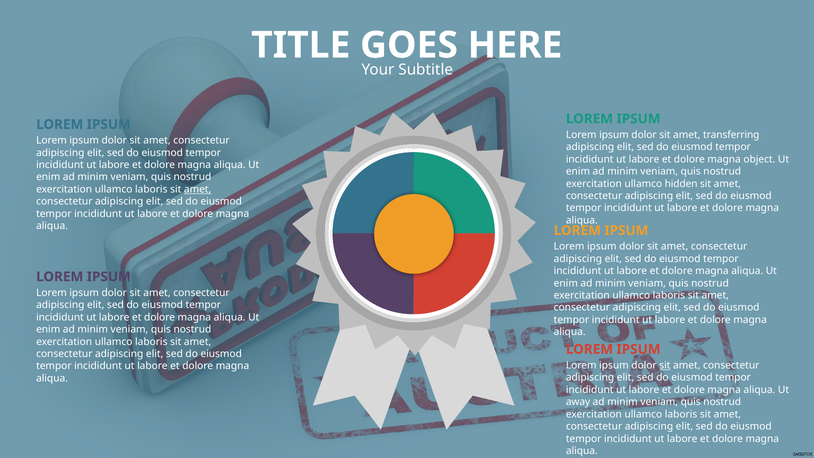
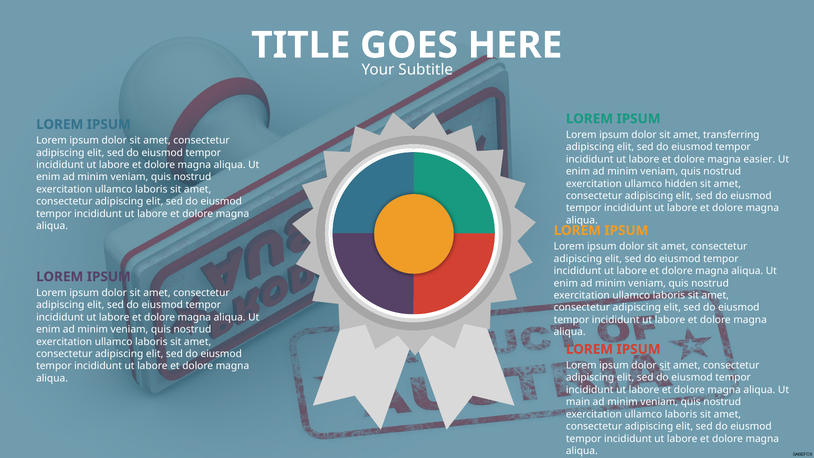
object: object -> easier (759, 159)
amet underline: present -> none (198, 189)
away: away -> main (578, 402)
